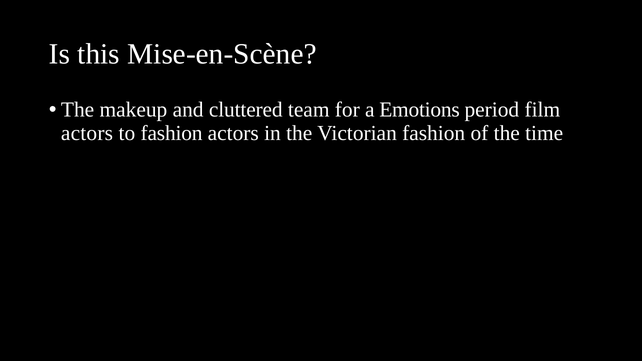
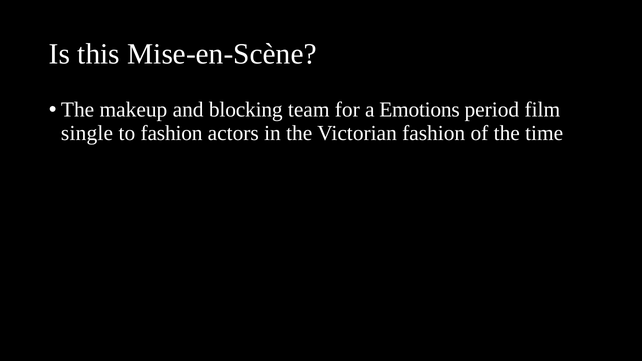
cluttered: cluttered -> blocking (246, 110)
actors: actors -> single (87, 133)
